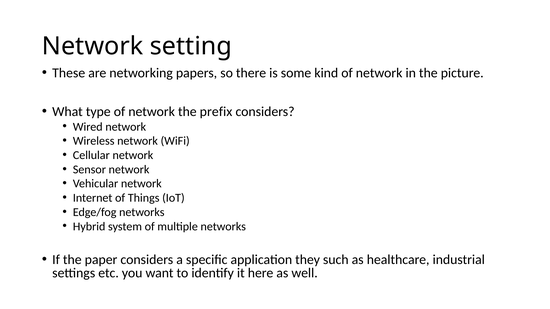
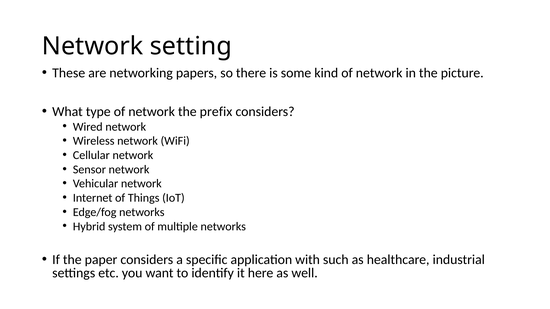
they: they -> with (308, 260)
